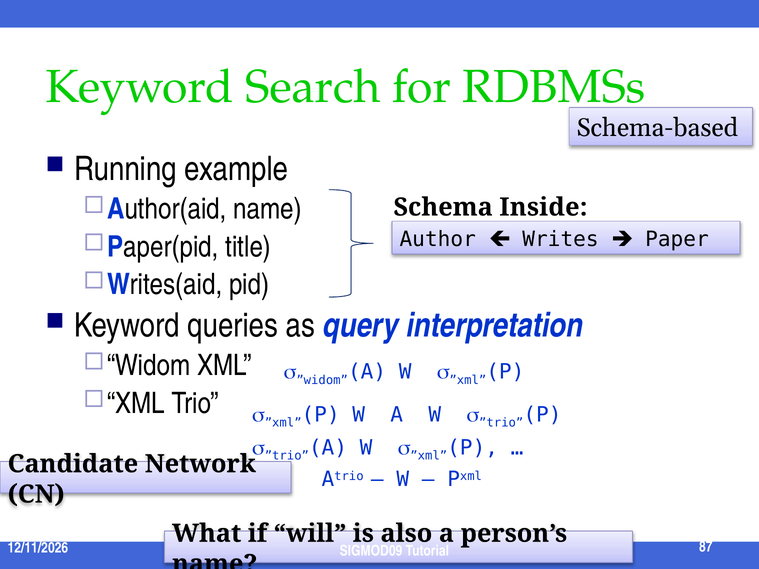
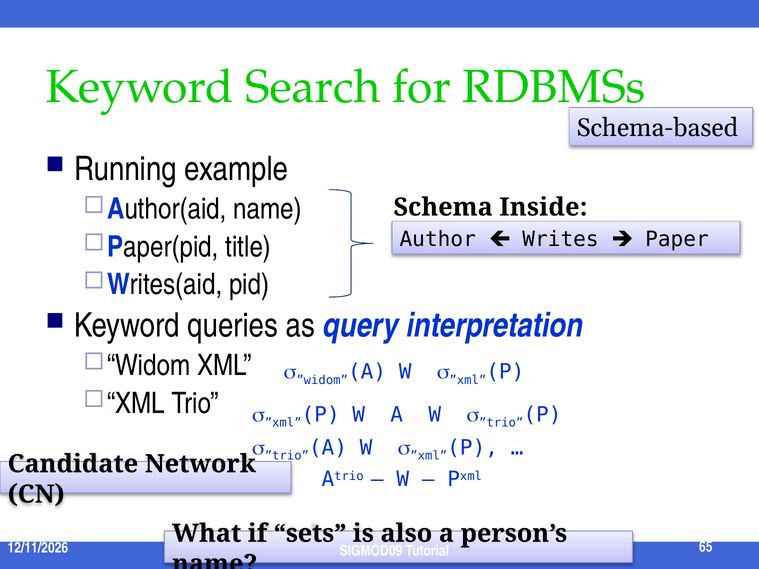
will: will -> sets (310, 534)
87: 87 -> 65 (706, 547)
